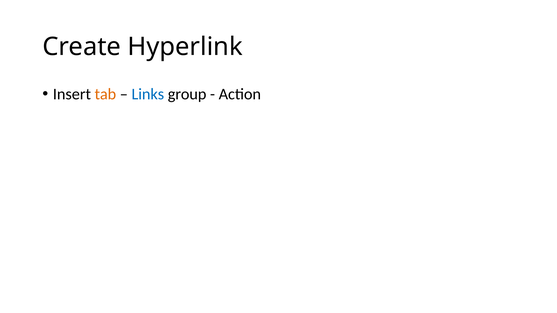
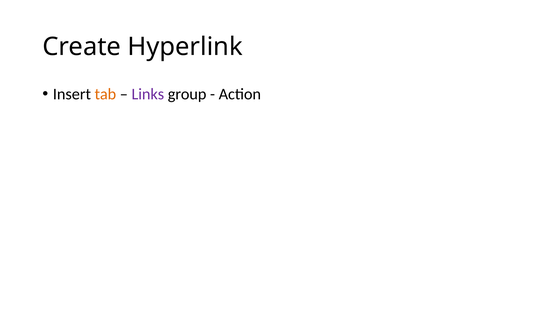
Links colour: blue -> purple (148, 94)
